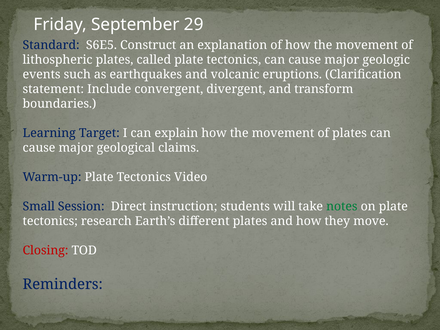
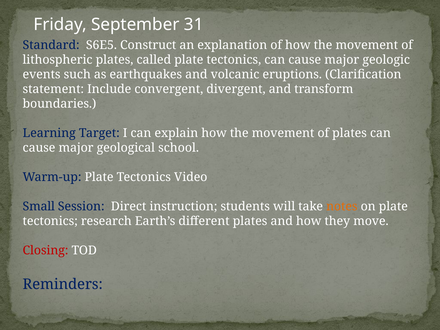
29: 29 -> 31 (194, 25)
claims: claims -> school (179, 148)
notes colour: green -> orange (342, 206)
